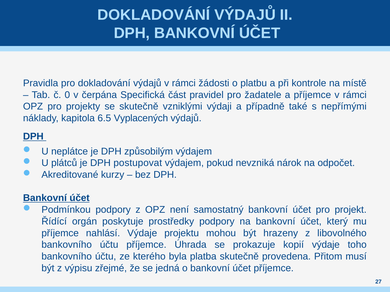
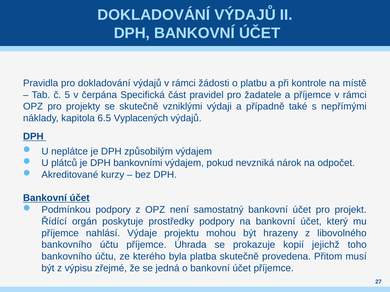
0: 0 -> 5 (67, 95)
postupovat: postupovat -> bankovními (138, 163)
kopií výdaje: výdaje -> jejichž (326, 245)
